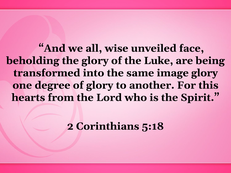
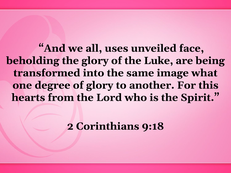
wise: wise -> uses (116, 48)
image glory: glory -> what (204, 73)
5:18: 5:18 -> 9:18 (153, 126)
